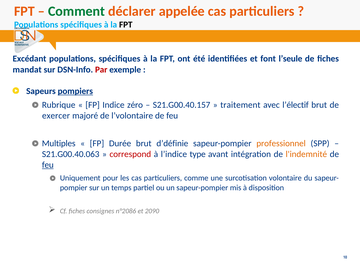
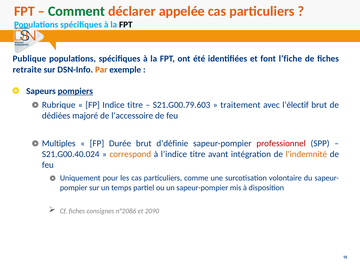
Excédant: Excédant -> Publique (29, 59)
l’seule: l’seule -> l’fiche (290, 59)
mandat: mandat -> retraite (27, 70)
Par colour: red -> orange (101, 70)
Indice zéro: zéro -> titre (135, 105)
S21.G00.40.157: S21.G00.40.157 -> S21.G00.79.603 (182, 105)
exercer: exercer -> dédiées (56, 116)
l’volontaire: l’volontaire -> l’accessoire (132, 116)
professionnel colour: orange -> red (281, 143)
S21.G00.40.063: S21.G00.40.063 -> S21.G00.40.024 (71, 154)
correspond colour: red -> orange (130, 154)
l’indice type: type -> titre (198, 154)
feu underline: present -> none (48, 165)
